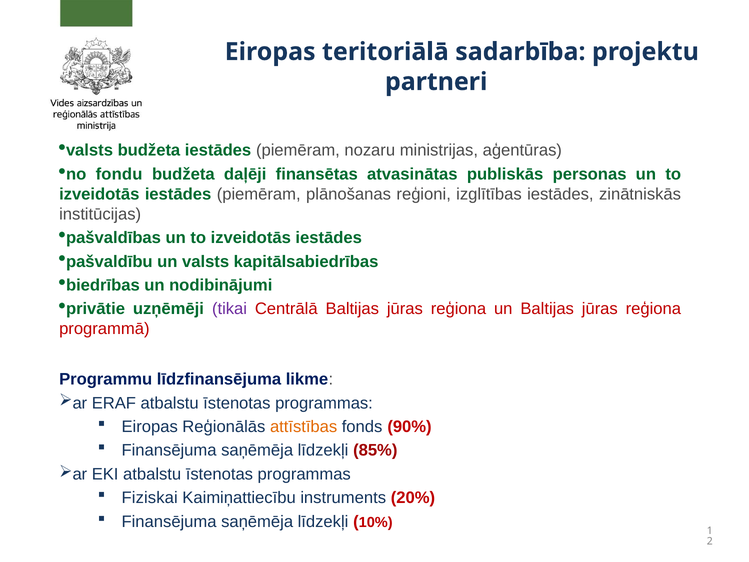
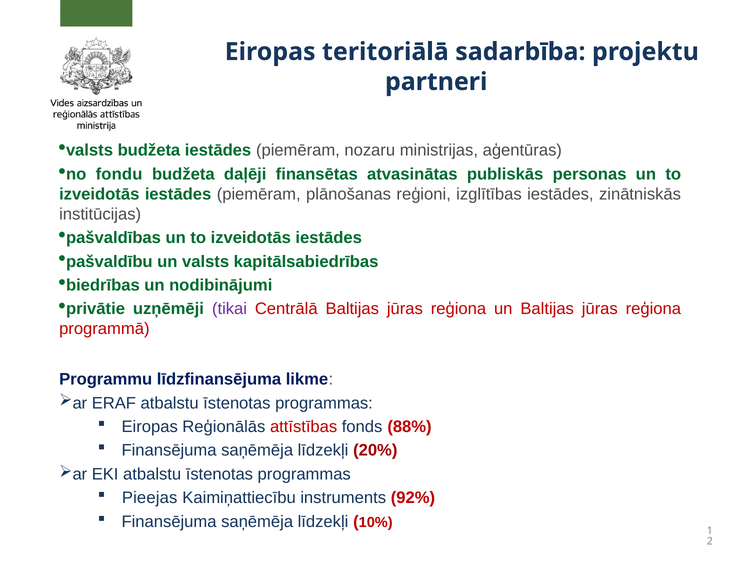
attīstības colour: orange -> red (304, 427)
90%: 90% -> 88% (410, 427)
85%: 85% -> 20% (375, 450)
Fiziskai: Fiziskai -> Pieejas (150, 498)
20%: 20% -> 92% (413, 498)
